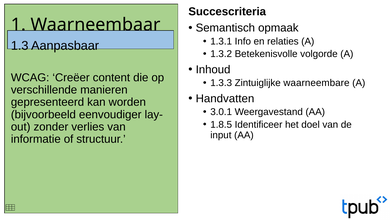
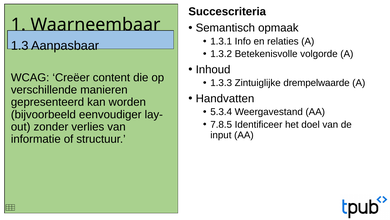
waarneembare: waarneembare -> drempelwaarde (317, 83)
3.0.1: 3.0.1 -> 5.3.4 (221, 112)
1.8.5: 1.8.5 -> 7.8.5 (221, 124)
